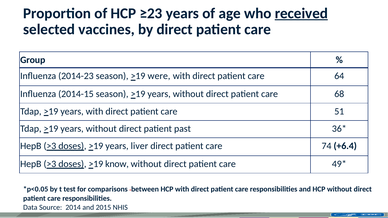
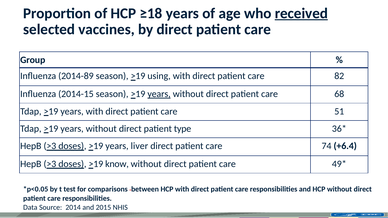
≥23: ≥23 -> ≥18 (151, 13)
2014-23: 2014-23 -> 2014-89 (76, 76)
were: were -> using (159, 76)
64: 64 -> 82 (339, 76)
years underline: none -> present (159, 94)
past: past -> type (183, 129)
